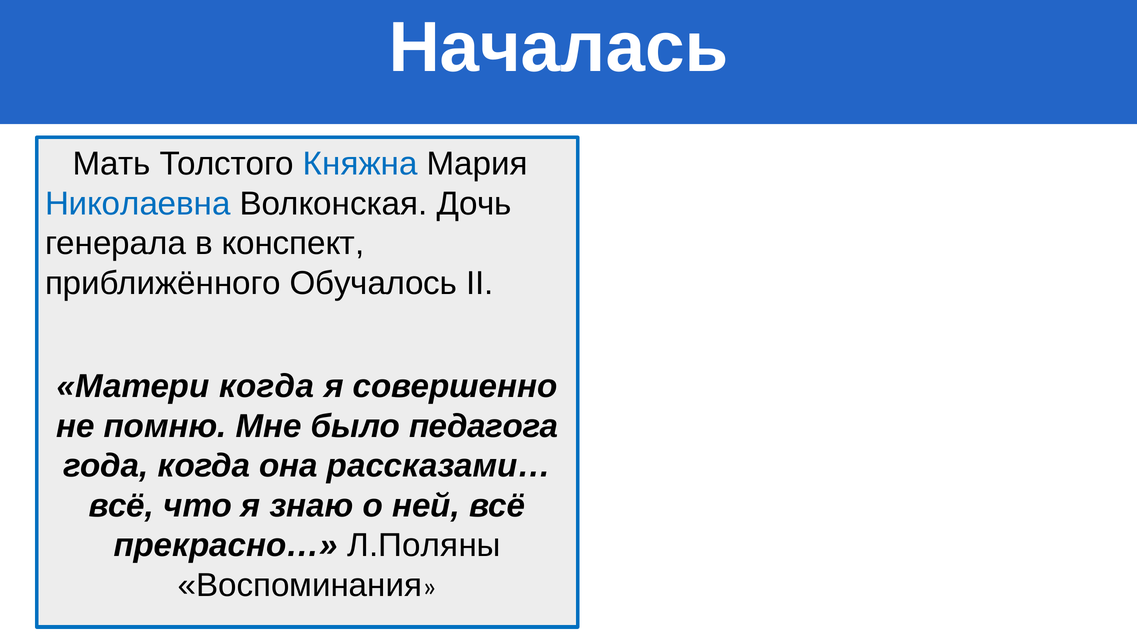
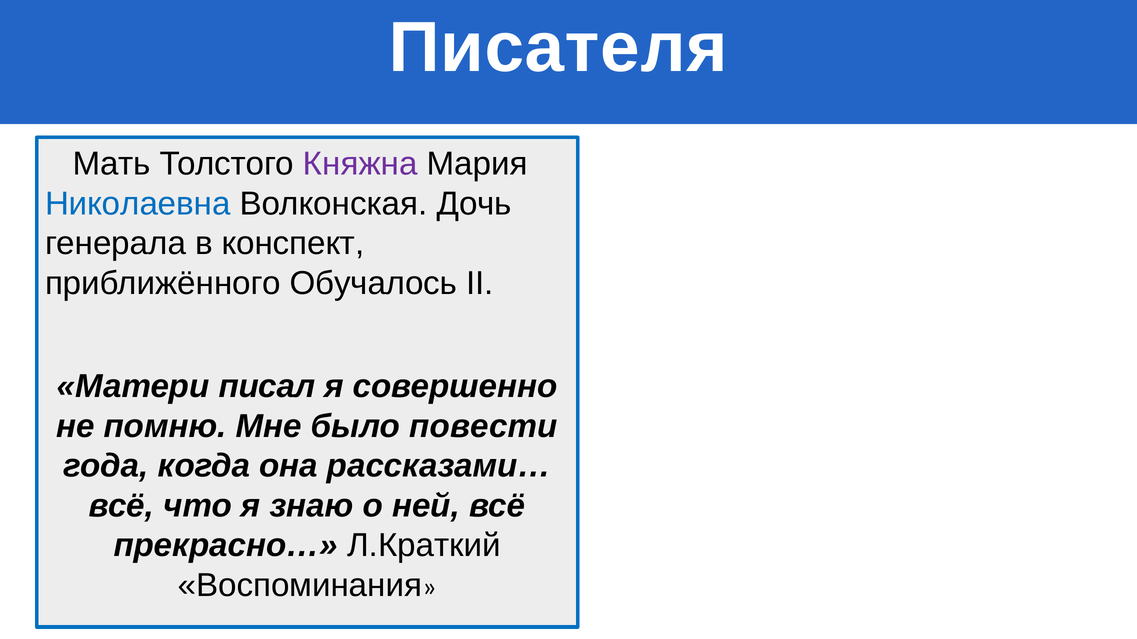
Началась: Началась -> Писателя (558, 48)
Княжна colour: blue -> purple (360, 164)
Матери когда: когда -> писал (267, 387)
педагога: педагога -> повести (483, 427)
Л.Поляны: Л.Поляны -> Л.Краткий (424, 546)
